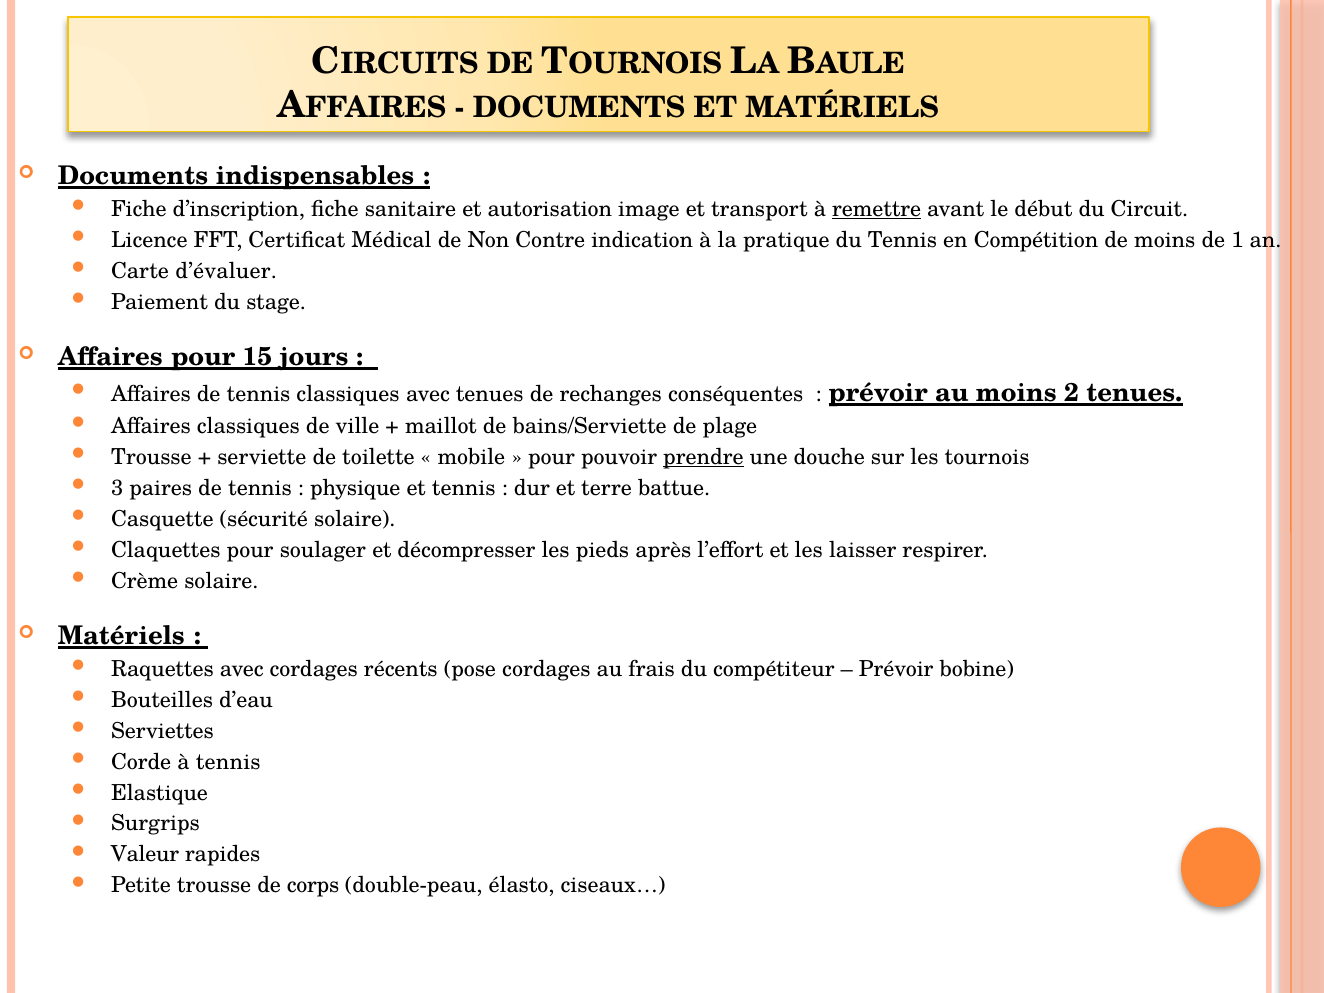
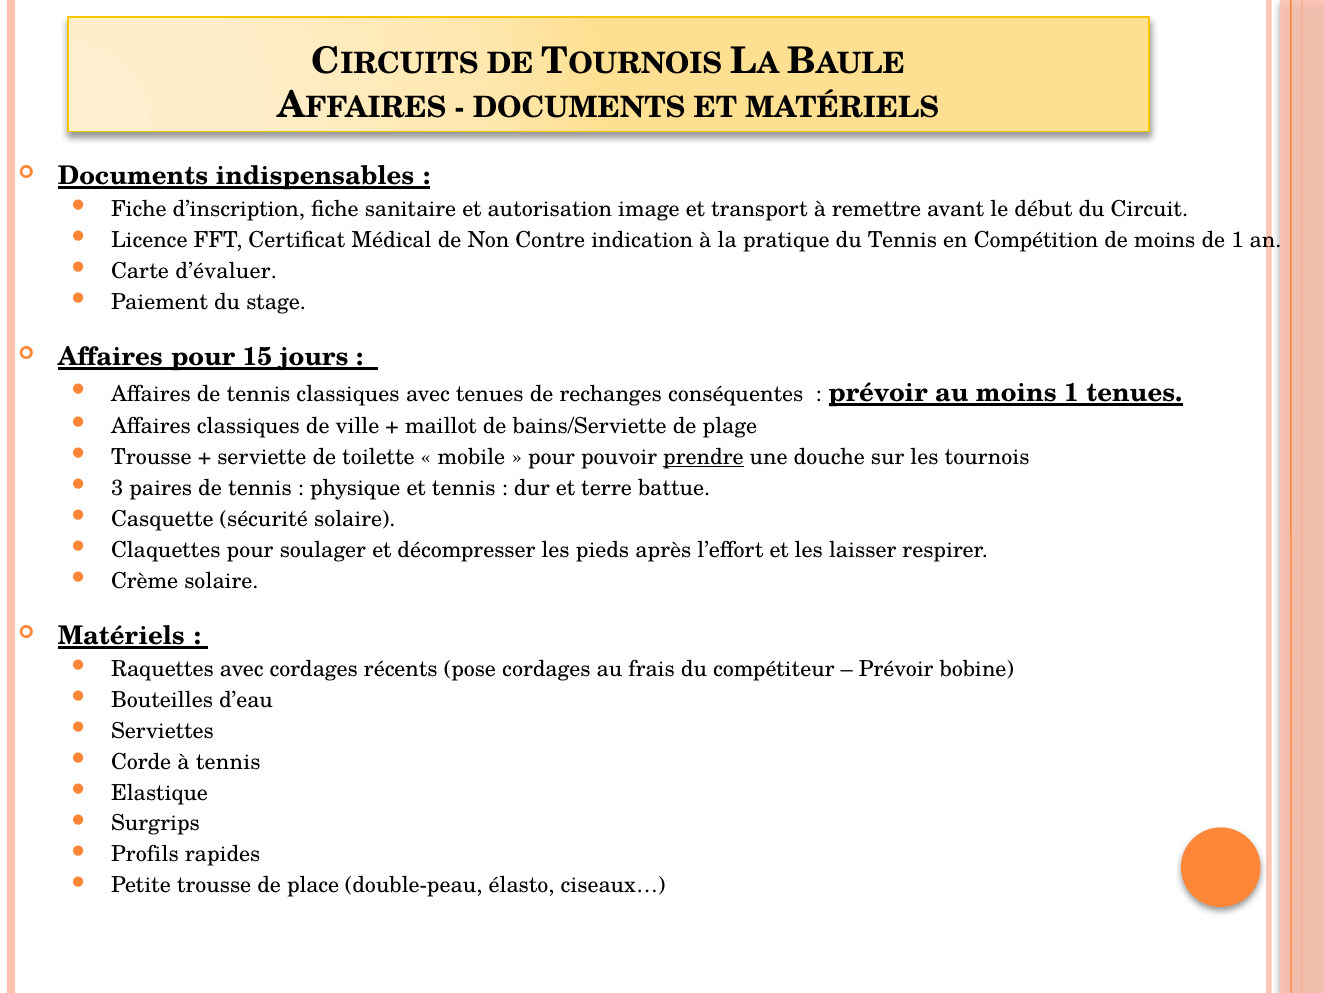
remettre underline: present -> none (877, 209)
moins 2: 2 -> 1 (1071, 393)
Valeur: Valeur -> Profils (145, 855)
corps: corps -> place (313, 885)
